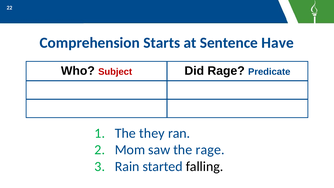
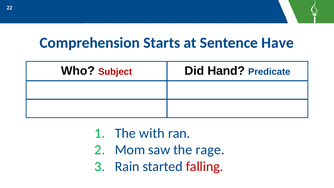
Did Rage: Rage -> Hand (226, 71)
they: they -> with (152, 133)
falling colour: black -> red (205, 166)
